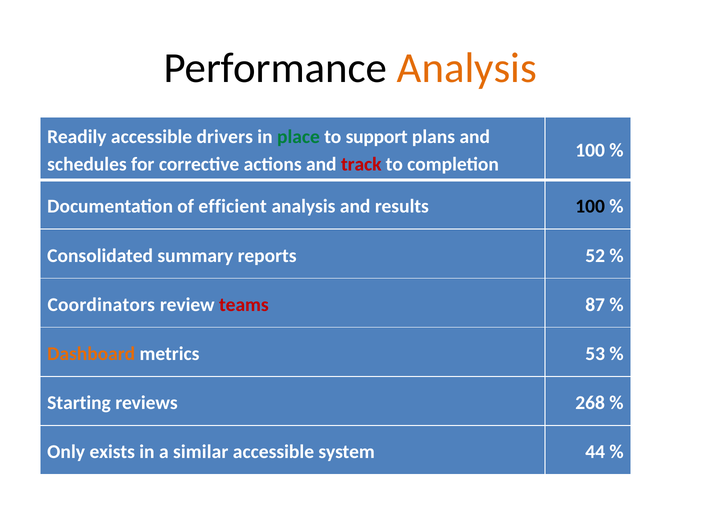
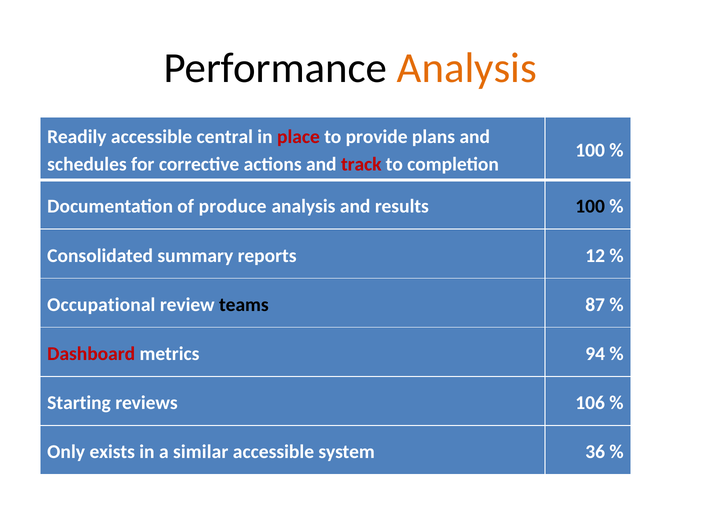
drivers: drivers -> central (225, 137)
place colour: green -> red (298, 137)
support: support -> provide (377, 137)
efficient: efficient -> produce (233, 206)
52: 52 -> 12 (595, 256)
Coordinators: Coordinators -> Occupational (101, 305)
teams colour: red -> black (244, 305)
Dashboard colour: orange -> red (91, 354)
53: 53 -> 94 (595, 354)
268: 268 -> 106 (590, 403)
44: 44 -> 36 (595, 452)
